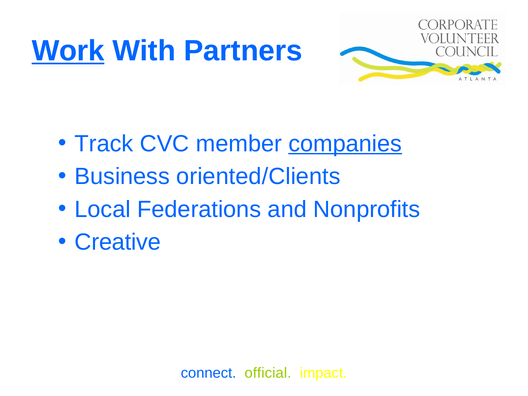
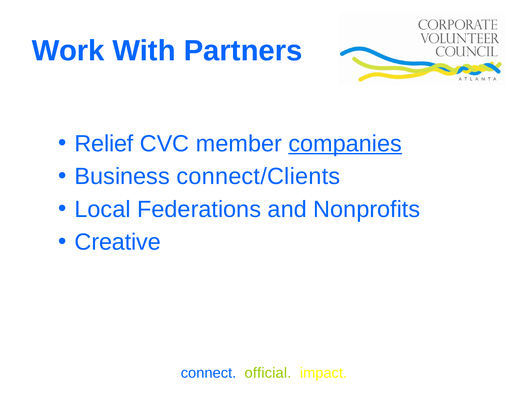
Work underline: present -> none (68, 51)
Track: Track -> Relief (104, 144)
oriented/Clients: oriented/Clients -> connect/Clients (258, 176)
